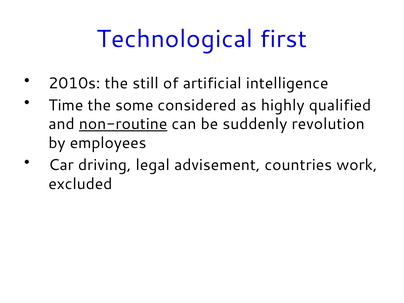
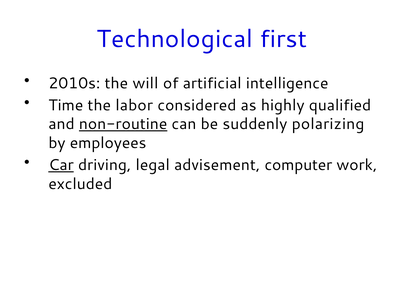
still: still -> will (145, 83)
some: some -> labor (134, 105)
revolution: revolution -> polarizing (328, 124)
Car underline: none -> present (61, 165)
countries: countries -> computer (298, 165)
